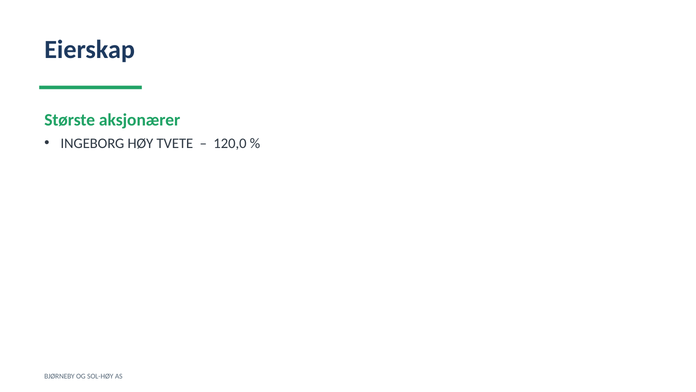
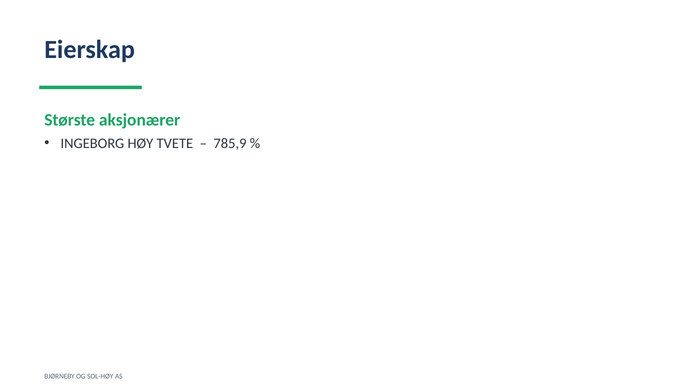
120,0: 120,0 -> 785,9 (230, 143)
